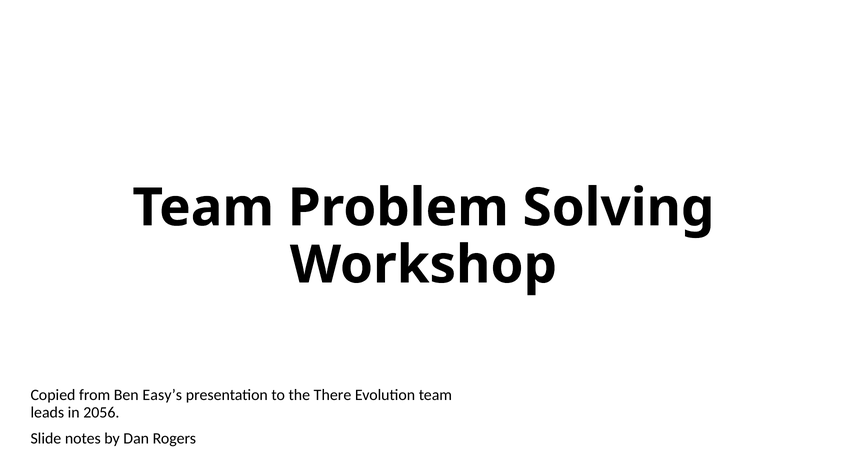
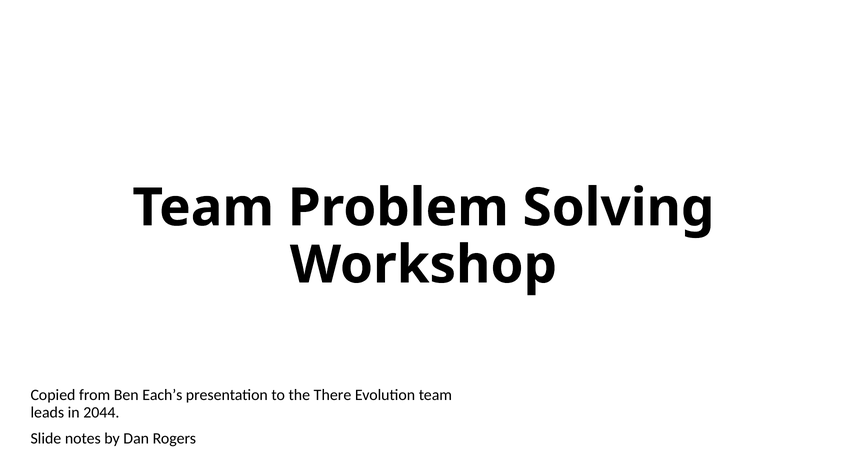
Easy’s: Easy’s -> Each’s (162, 396)
2056: 2056 -> 2044 (101, 413)
